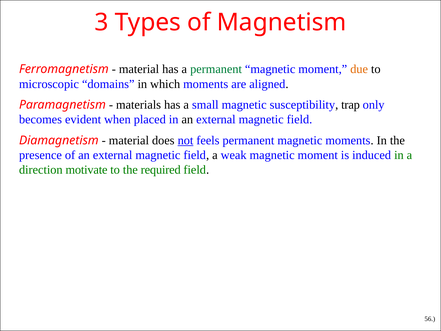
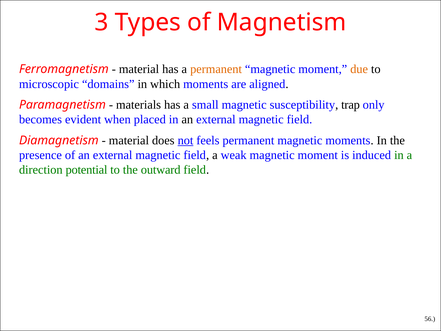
permanent colour: green -> orange (216, 69)
motivate: motivate -> potential (87, 170)
required: required -> outward (161, 170)
